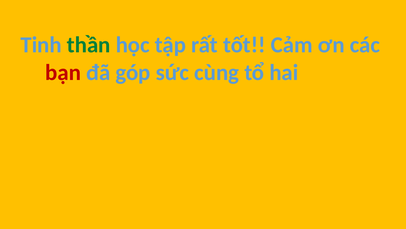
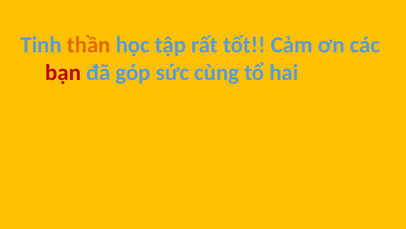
thần colour: green -> orange (89, 45)
